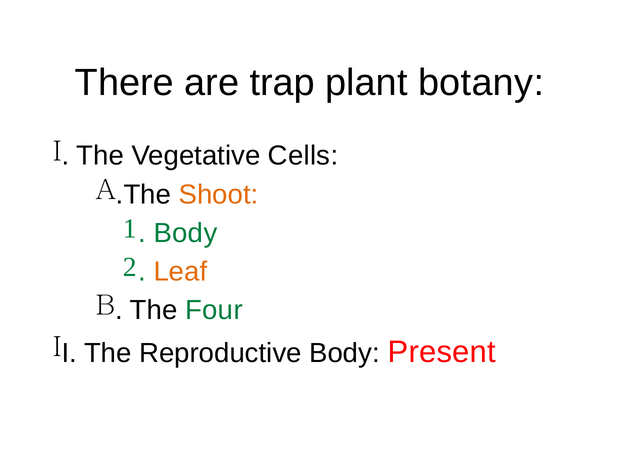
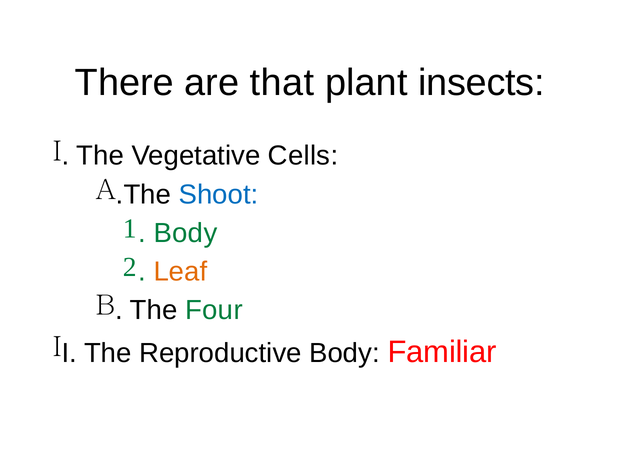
trap: trap -> that (282, 83)
botany: botany -> insects (481, 83)
Shoot colour: orange -> blue (219, 194)
Present: Present -> Familiar (442, 352)
